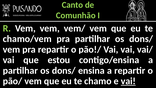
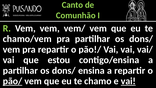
pão/ underline: none -> present (12, 81)
